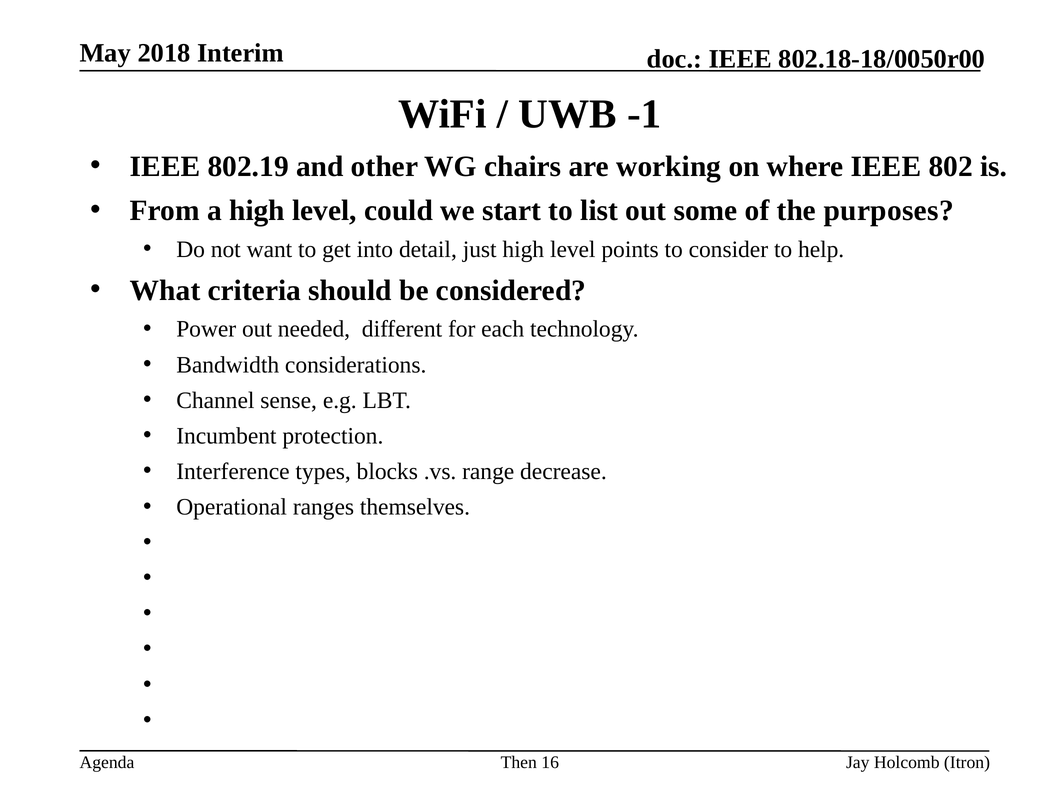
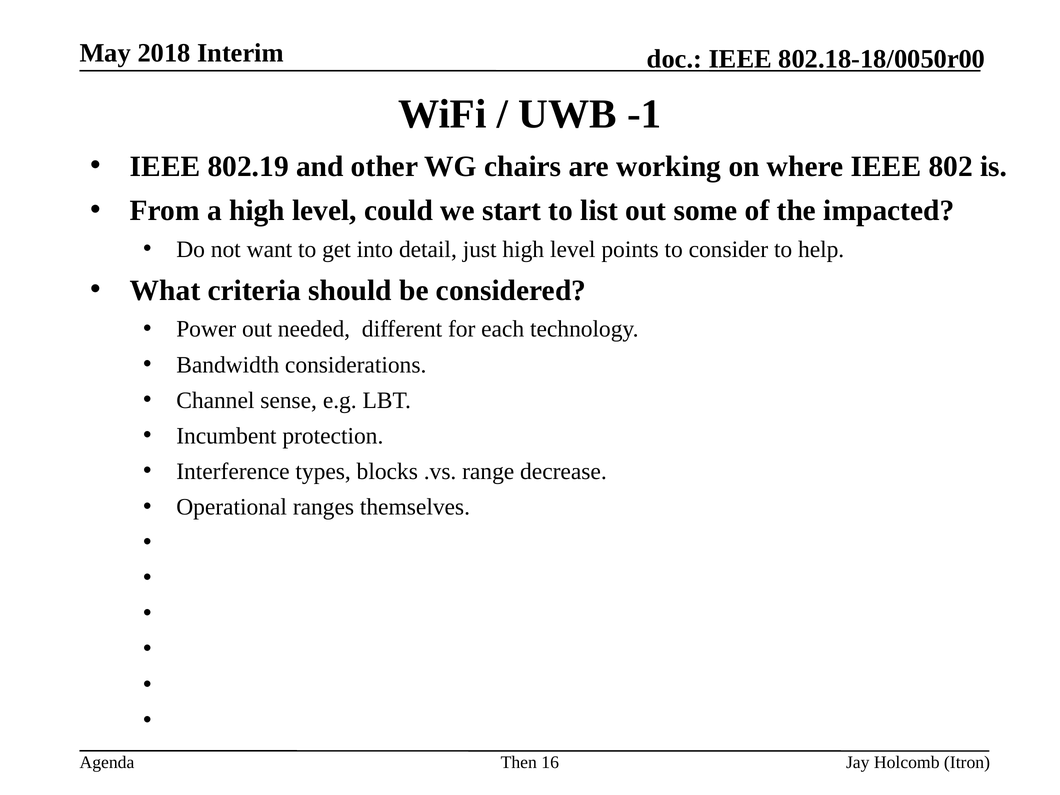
purposes: purposes -> impacted (889, 211)
